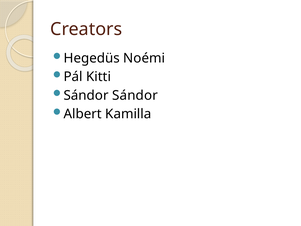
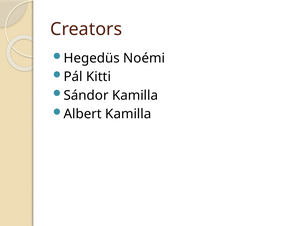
Sándor Sándor: Sándor -> Kamilla (135, 95)
